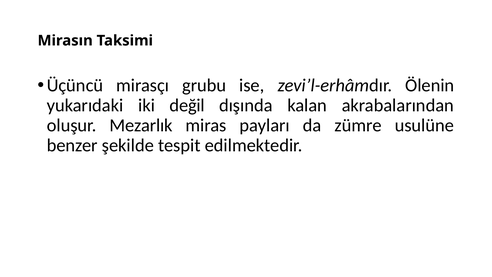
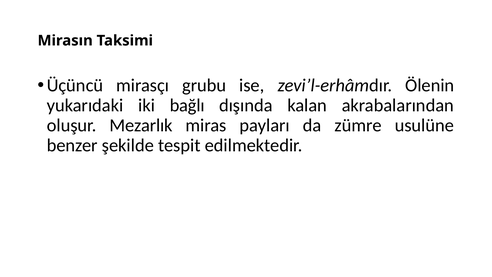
değil: değil -> bağlı (187, 105)
